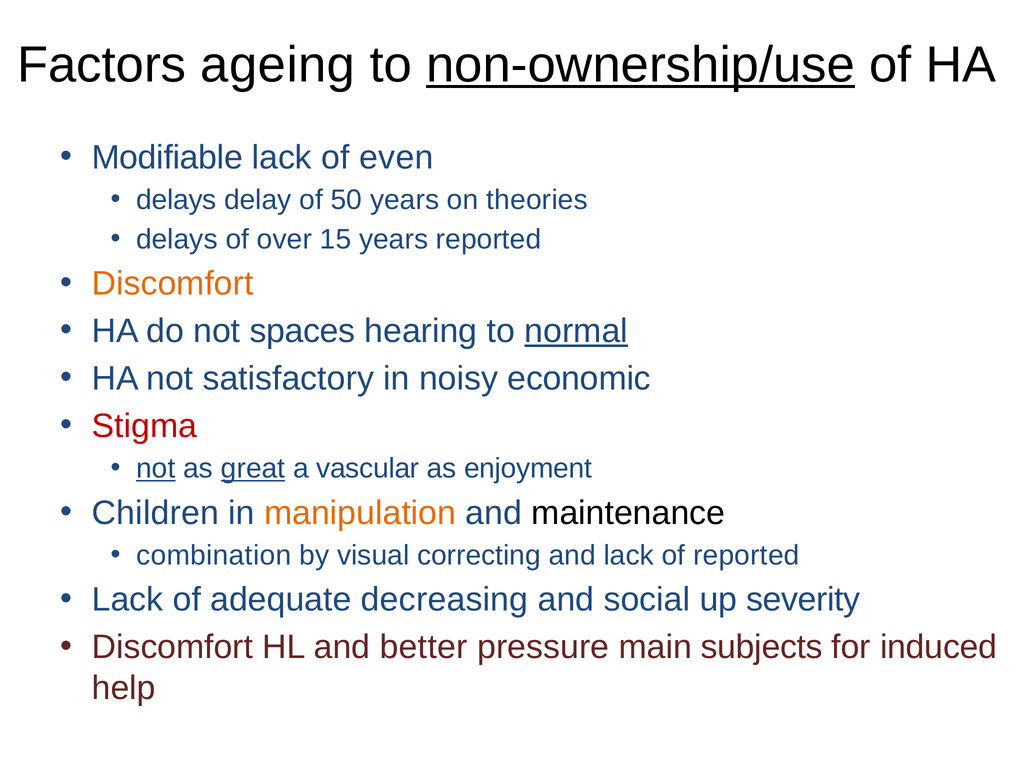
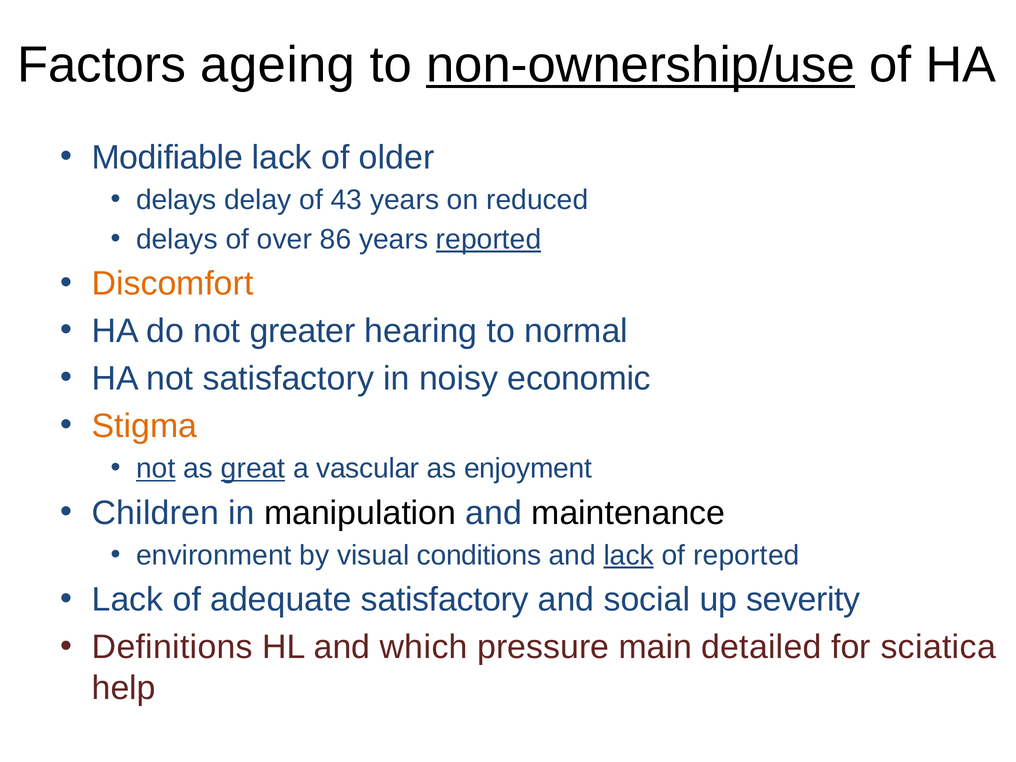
even: even -> older (397, 157)
50: 50 -> 43 (347, 200)
theories: theories -> reduced (537, 200)
15: 15 -> 86 (336, 239)
reported underline: none -> present (489, 239)
spaces: spaces -> greater (303, 331)
normal underline: present -> none (576, 331)
Stigma colour: red -> orange (144, 426)
manipulation colour: orange -> black (360, 513)
combination: combination -> environment (214, 555)
correcting: correcting -> conditions (479, 555)
lack underline: none -> present (629, 555)
adequate decreasing: decreasing -> satisfactory (445, 600)
Discomfort: Discomfort -> Definitions (172, 647)
better: better -> which (424, 647)
subjects: subjects -> detailed (761, 647)
induced: induced -> sciatica (938, 647)
